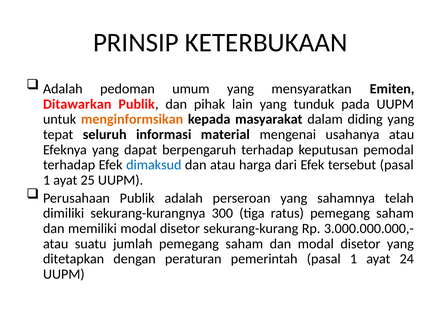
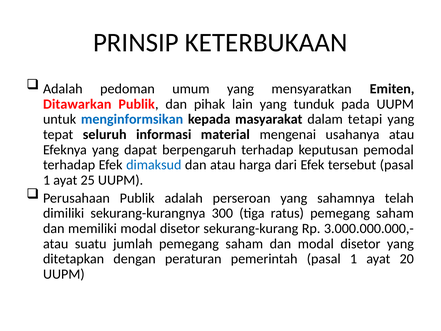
menginformsikan colour: orange -> blue (132, 119)
diding: diding -> tetapi (365, 119)
24: 24 -> 20 (407, 259)
